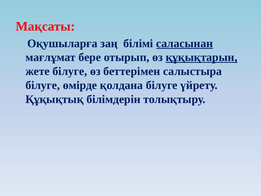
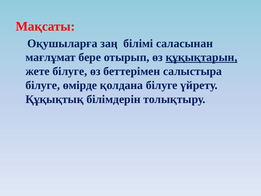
саласынан underline: present -> none (185, 43)
